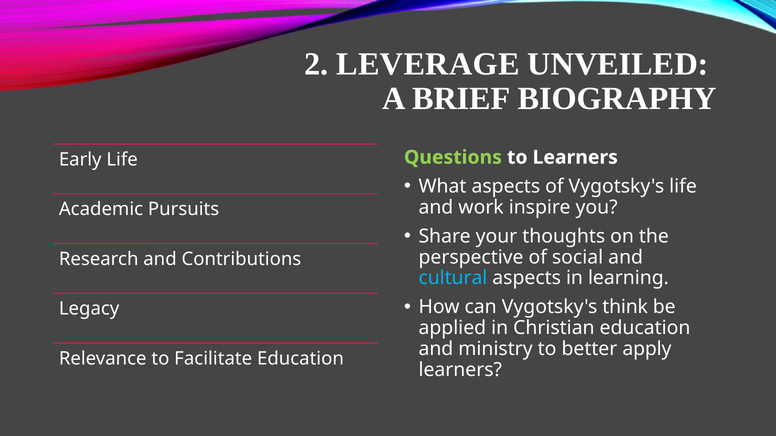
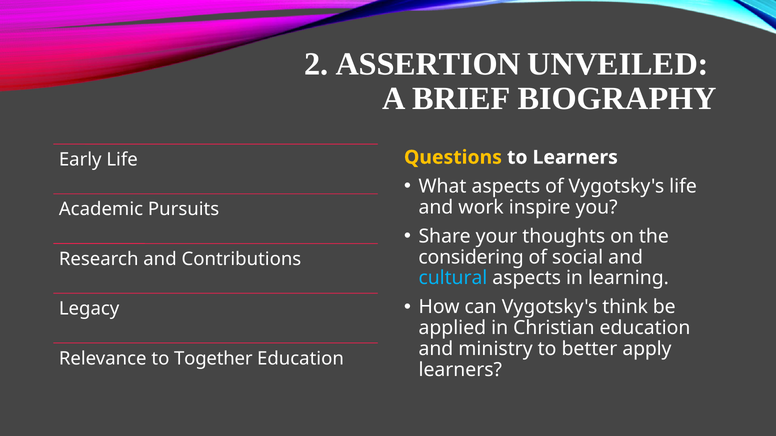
LEVERAGE: LEVERAGE -> ASSERTION (428, 64)
Questions colour: light green -> yellow (453, 158)
perspective: perspective -> considering (471, 257)
Facilitate: Facilitate -> Together (213, 359)
